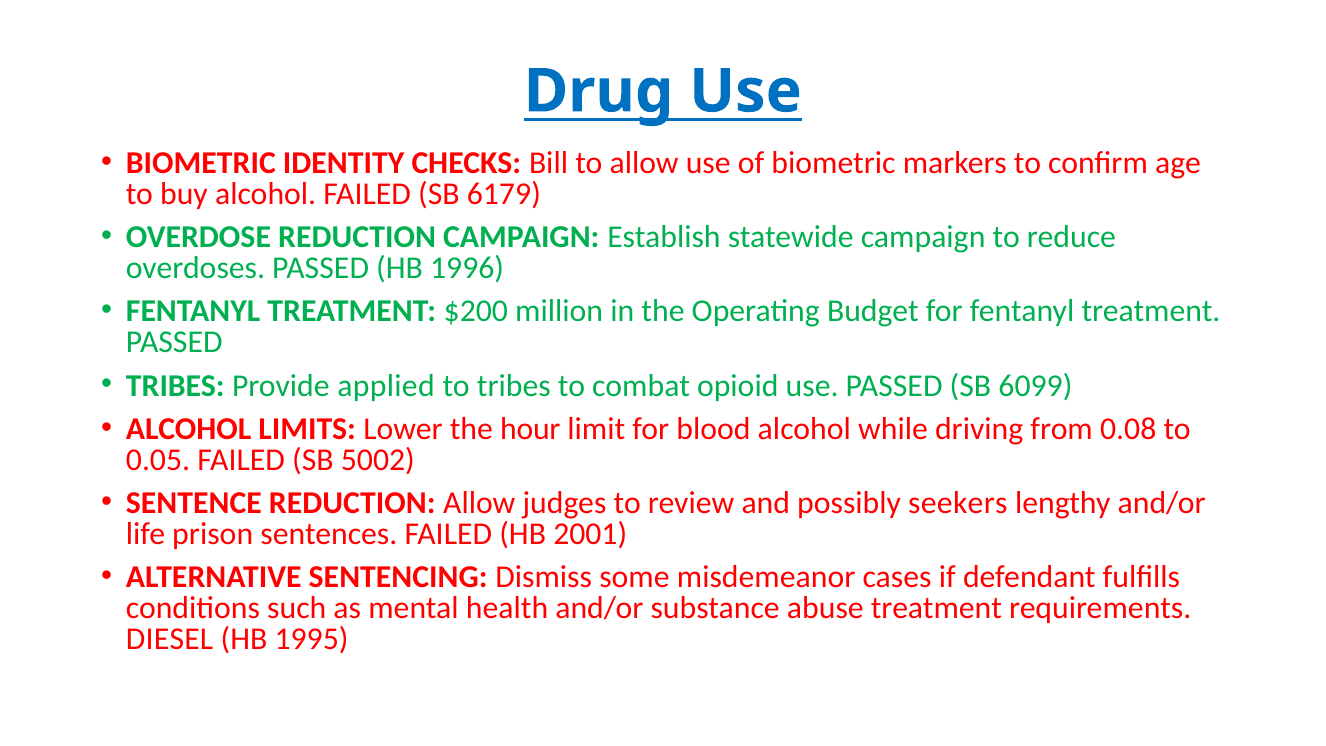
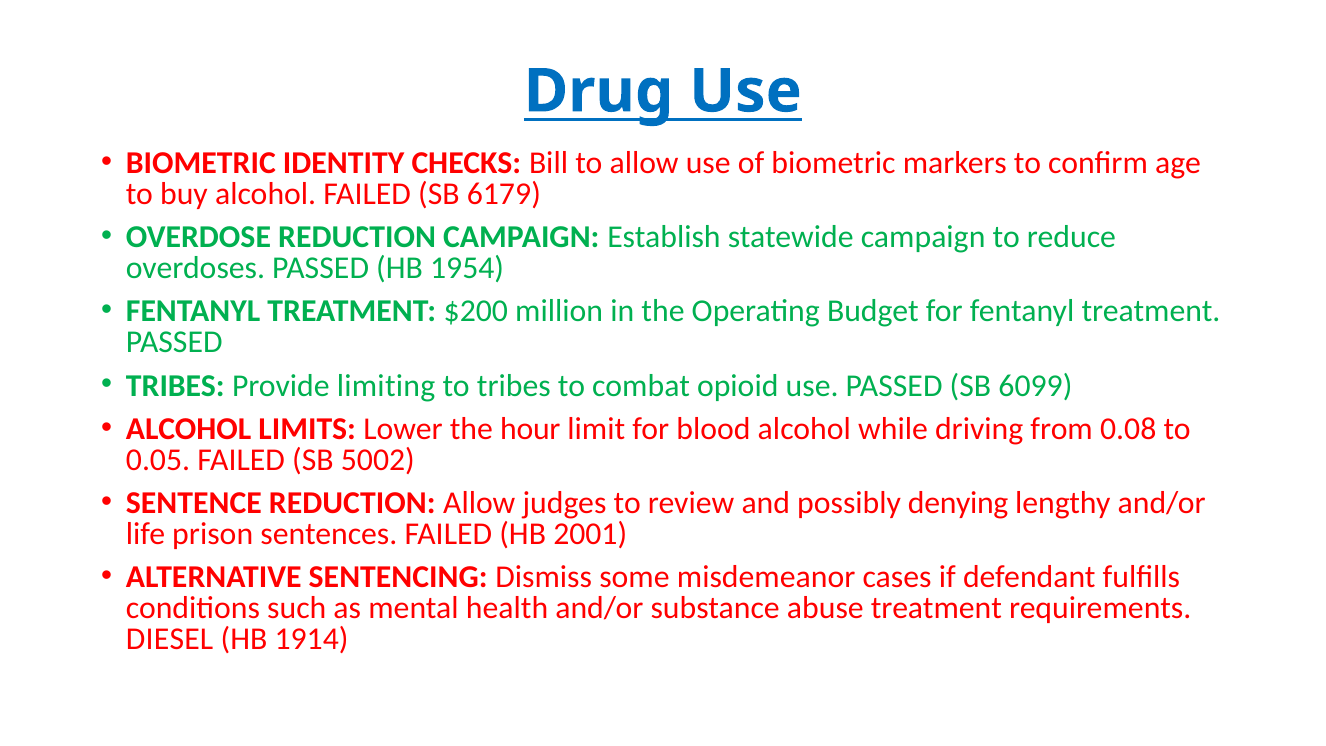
1996: 1996 -> 1954 (467, 268)
applied: applied -> limiting (386, 385)
seekers: seekers -> denying (958, 503)
1995: 1995 -> 1914 (312, 639)
